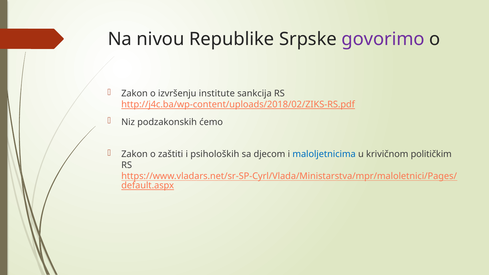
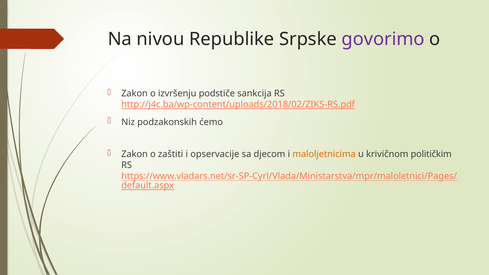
institute: institute -> podstiče (217, 94)
psiholoških: psiholoških -> opservacije (215, 154)
maloljetnicima colour: blue -> orange (324, 154)
